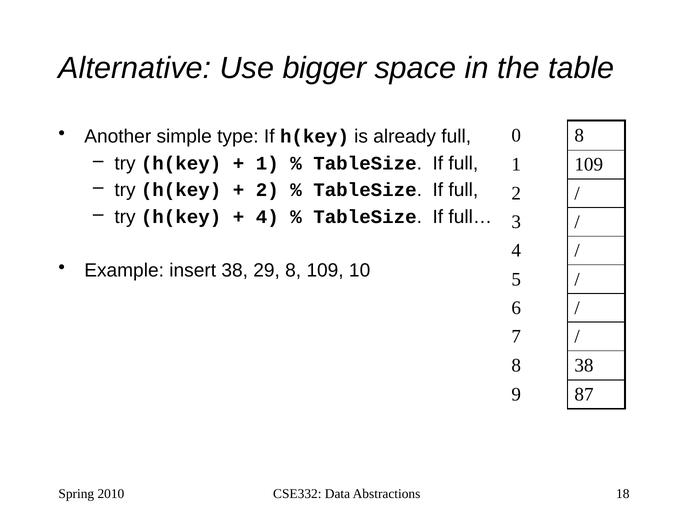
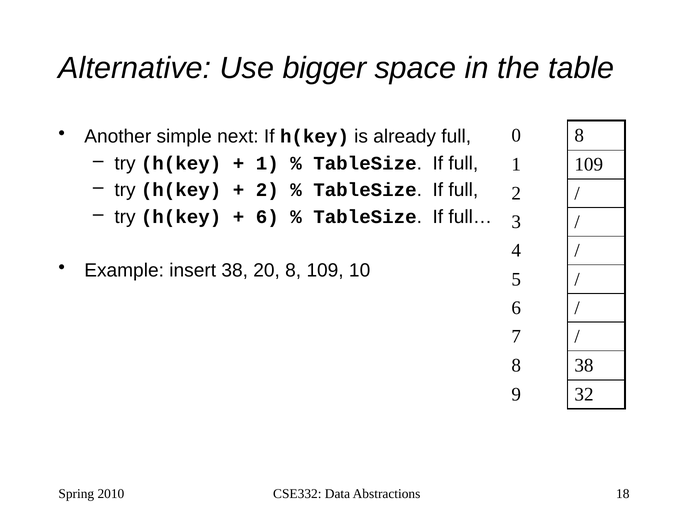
type: type -> next (238, 137)
4: 4 -> 6 (267, 217)
29: 29 -> 20 (267, 270)
87: 87 -> 32 (584, 395)
